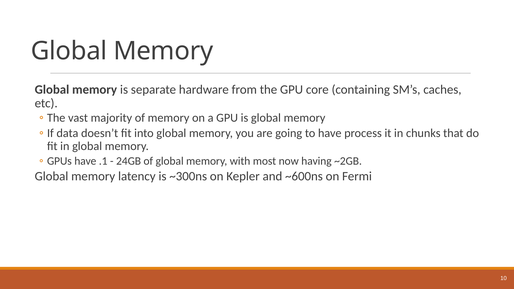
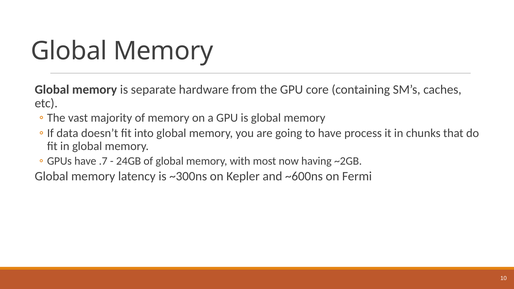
.1: .1 -> .7 (103, 161)
